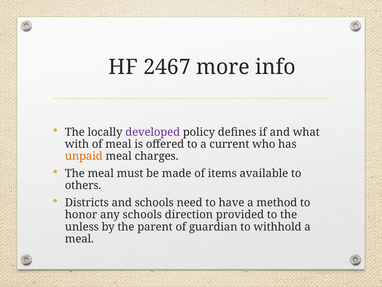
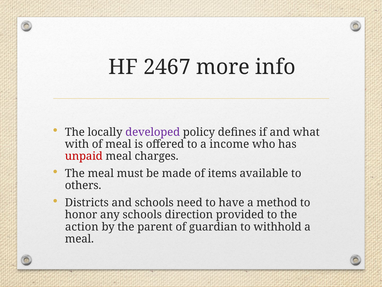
current: current -> income (229, 144)
unpaid colour: orange -> red (84, 156)
unless: unless -> action (82, 226)
